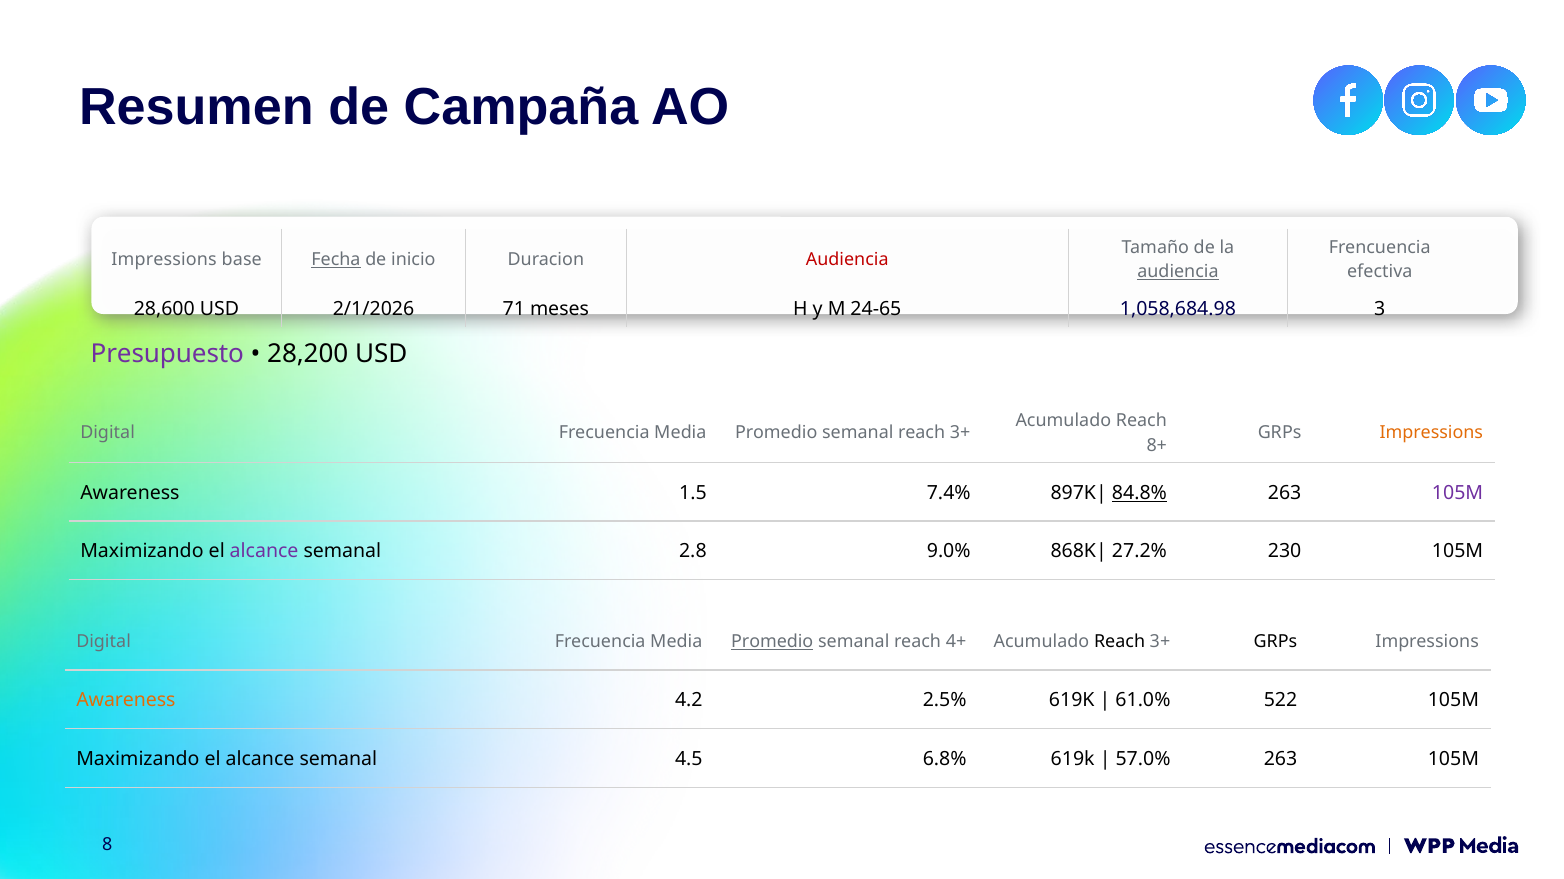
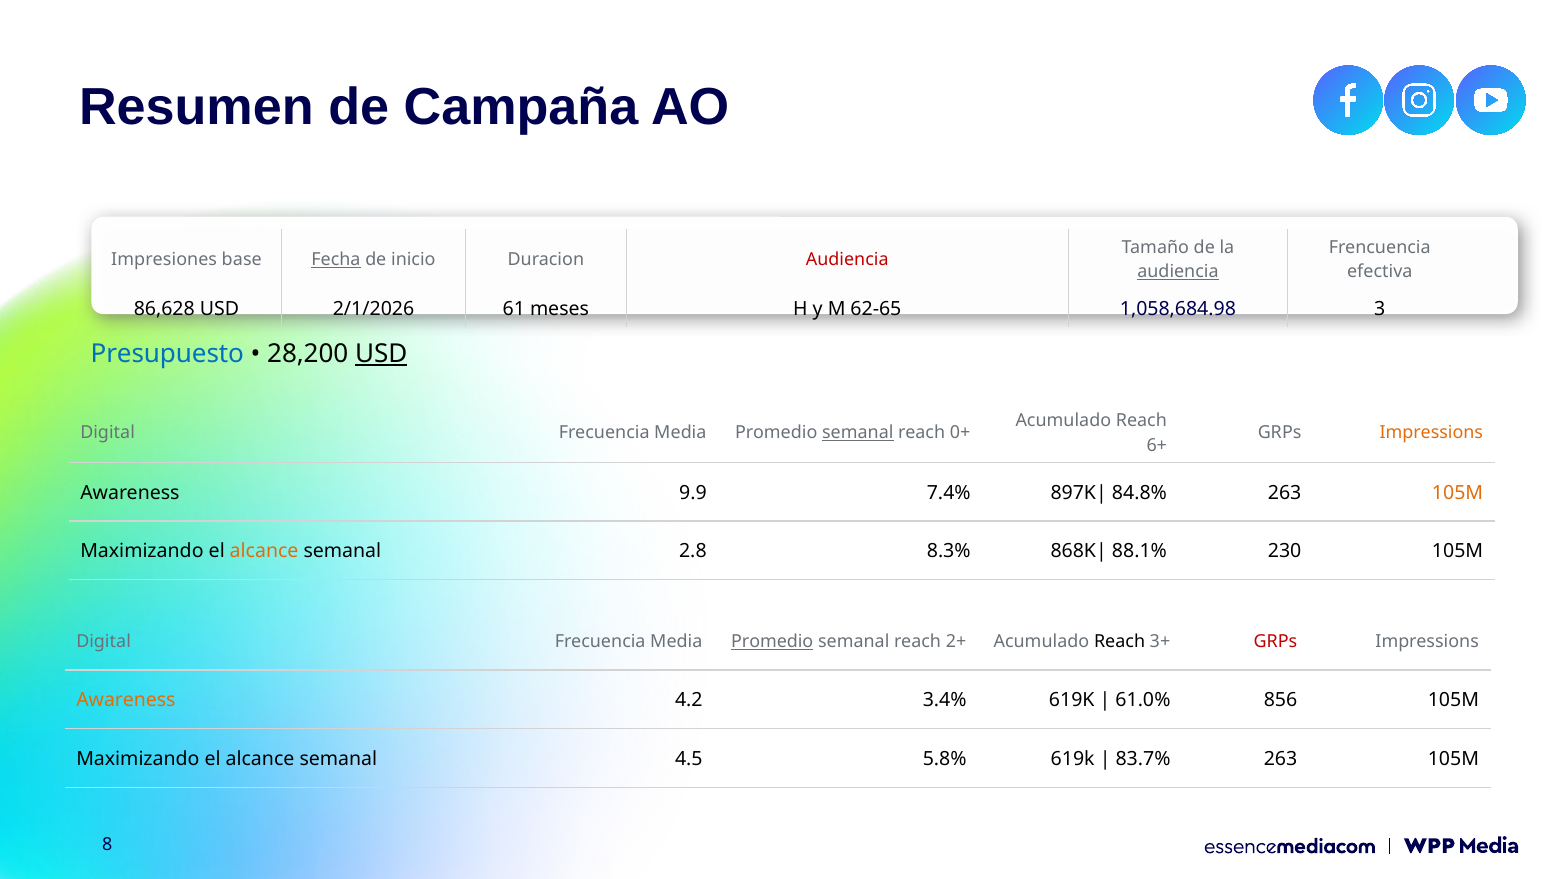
Impressions: Impressions -> Impresiones (164, 260)
28,600: 28,600 -> 86,628 (164, 310)
71: 71 -> 61 (514, 310)
24-65: 24-65 -> 62-65 (876, 310)
Presupuesto colour: purple -> blue (167, 354)
USD underline: none -> present (381, 354)
semanal underline: none -> present (858, 433)
3+: 3+ -> 0+ (960, 433)
8+: 8+ -> 6+ (1157, 446)
1.5: 1.5 -> 9.9 (693, 493)
84.8% underline: present -> none (1139, 493)
105M colour: purple -> orange (1458, 493)
alcance colour: purple -> orange (264, 552)
9.0%: 9.0% -> 8.3% (949, 552)
27.2%: 27.2% -> 88.1% (1139, 552)
4+: 4+ -> 2+ (956, 642)
GRPs colour: black -> red (1275, 642)
2.5%: 2.5% -> 3.4% (945, 701)
522: 522 -> 856 (1281, 701)
6.8%: 6.8% -> 5.8% (945, 760)
57.0%: 57.0% -> 83.7% (1143, 760)
